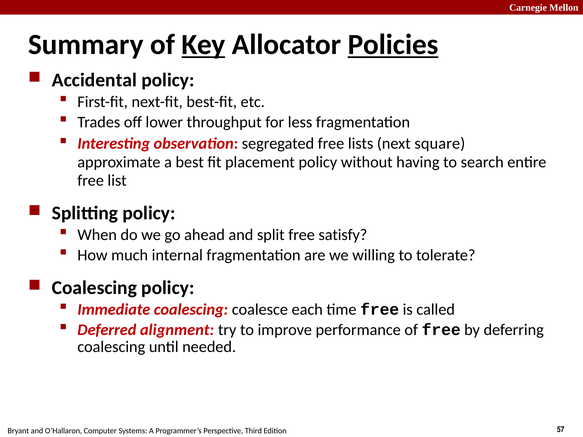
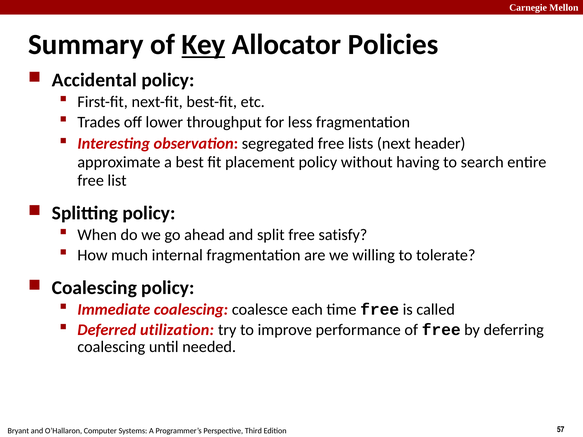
Policies underline: present -> none (393, 45)
square: square -> header (440, 144)
alignment: alignment -> utilization (177, 330)
